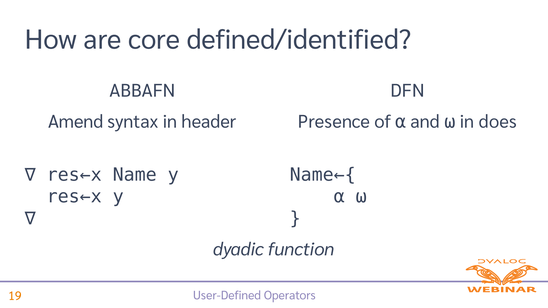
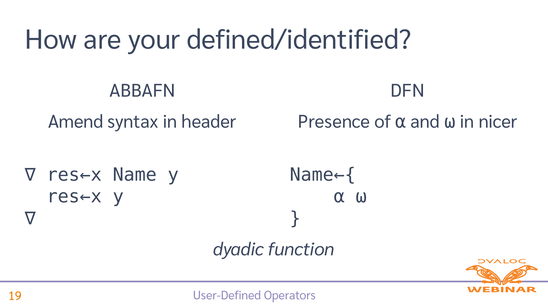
core: core -> your (154, 40)
does: does -> nicer (498, 122)
